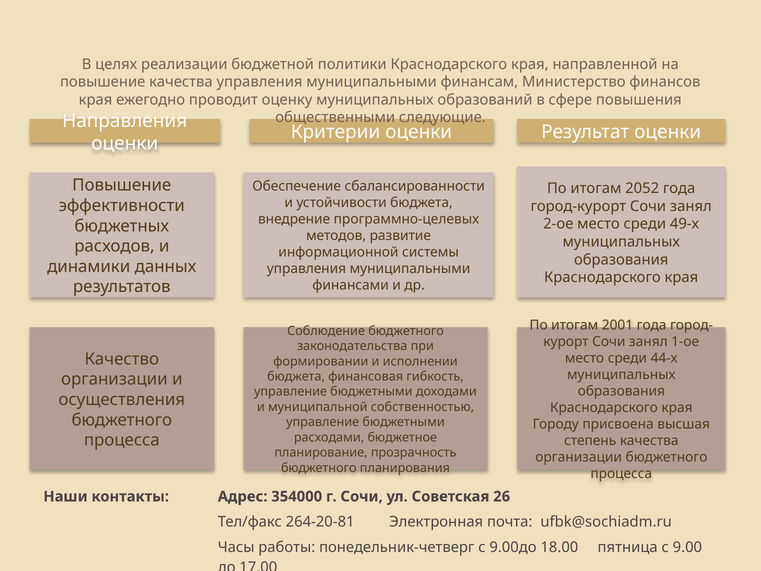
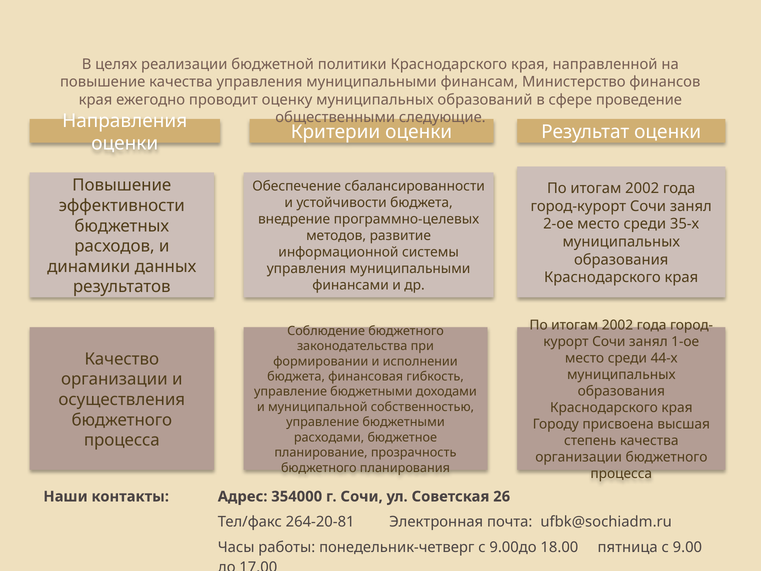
повышения: повышения -> проведение (639, 100)
2052: 2052 -> 2002 (642, 188)
49-х: 49-х -> 35-х (685, 224)
2001: 2001 -> 2002 (617, 325)
